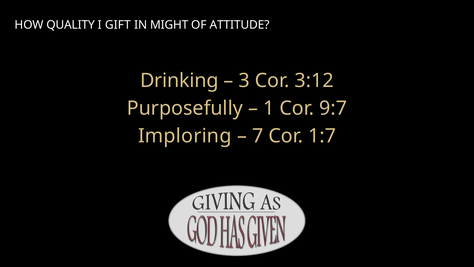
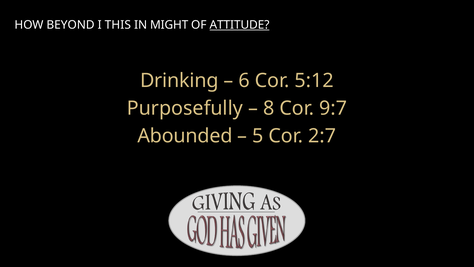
QUALITY: QUALITY -> BEYOND (71, 25)
GIFT: GIFT -> THIS (118, 25)
ATTITUDE underline: none -> present (239, 25)
3: 3 -> 6 (244, 81)
3:12: 3:12 -> 5:12 (314, 81)
1: 1 -> 8 (269, 108)
Imploring: Imploring -> Abounded (185, 136)
7: 7 -> 5 (258, 136)
1:7: 1:7 -> 2:7 (322, 136)
